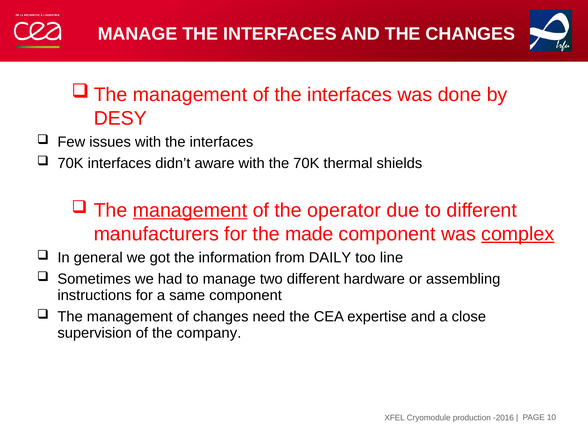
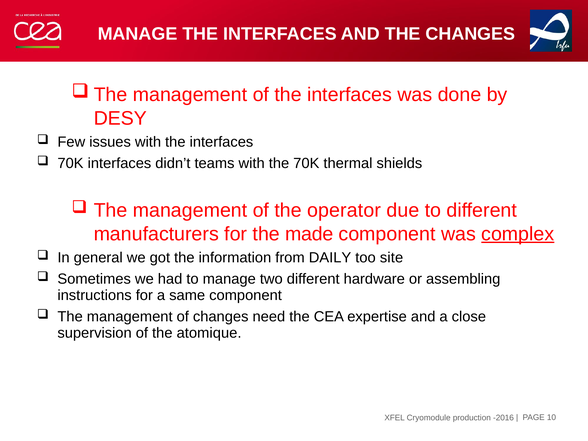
aware: aware -> teams (215, 163)
management underline: present -> none (190, 210)
line: line -> site (392, 258)
company: company -> atomique (209, 333)
